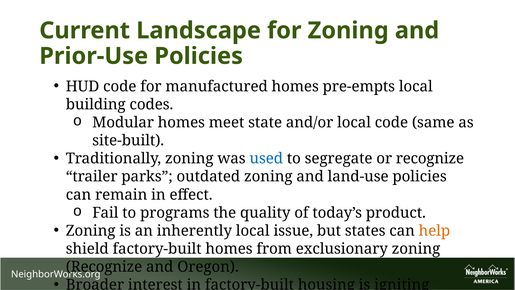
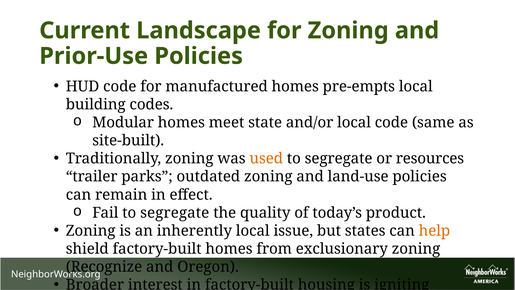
used colour: blue -> orange (266, 158)
or recognize: recognize -> resources (430, 158)
Fail to programs: programs -> segregate (175, 213)
